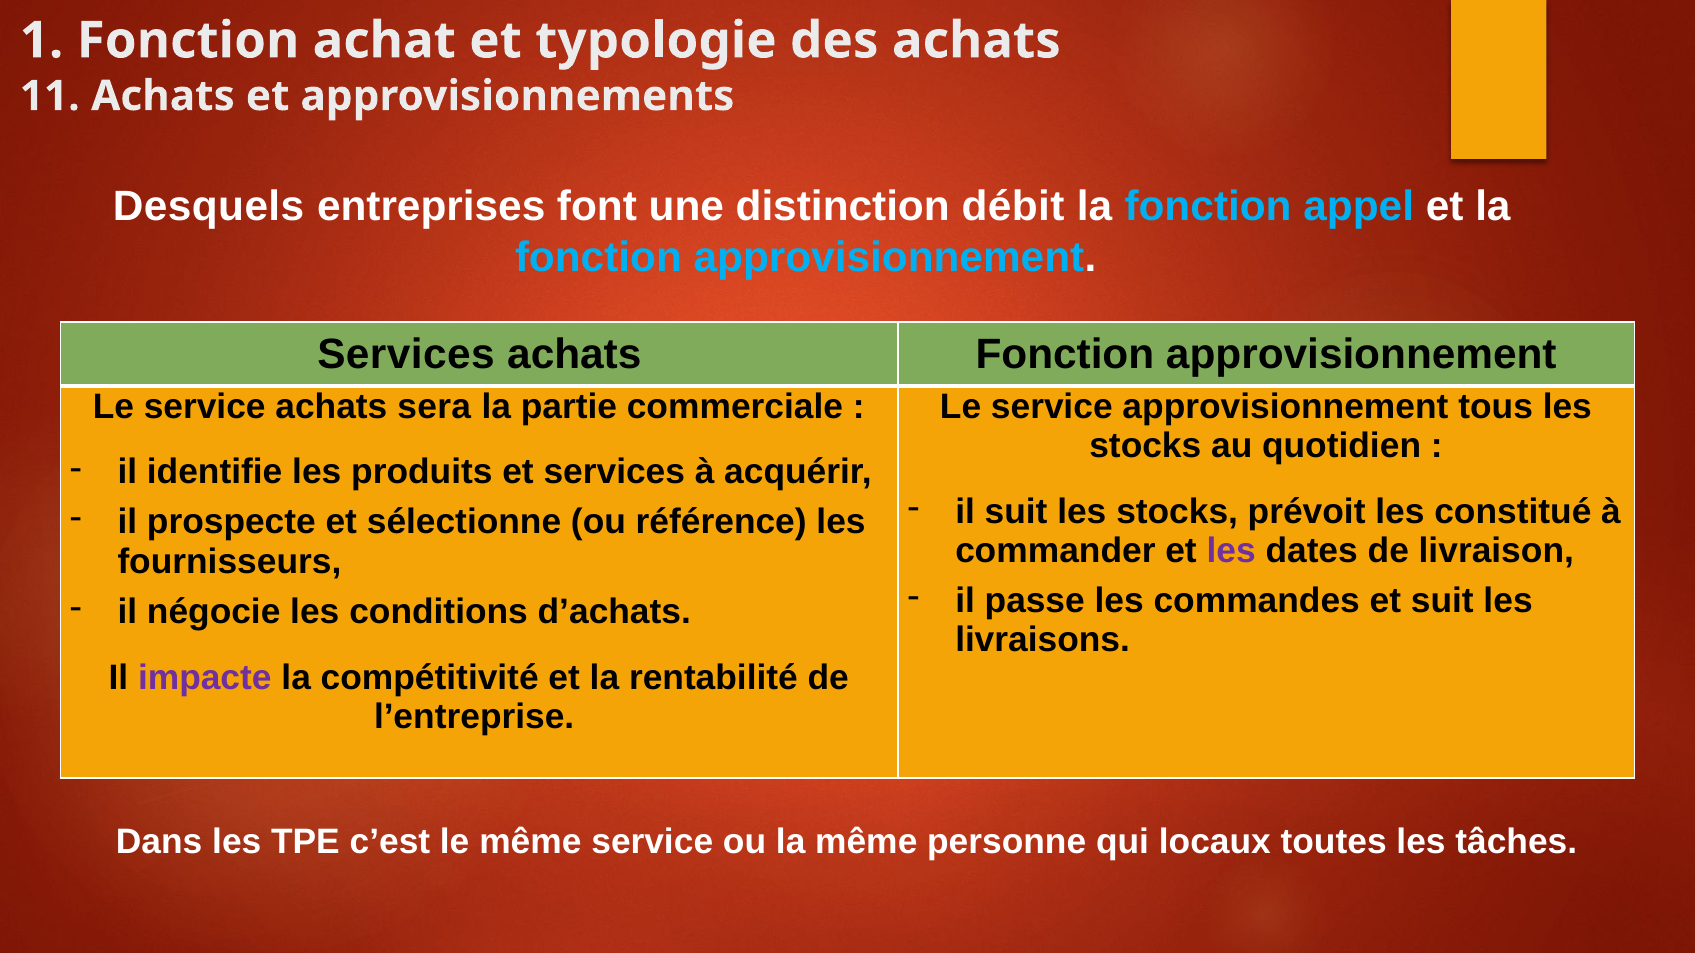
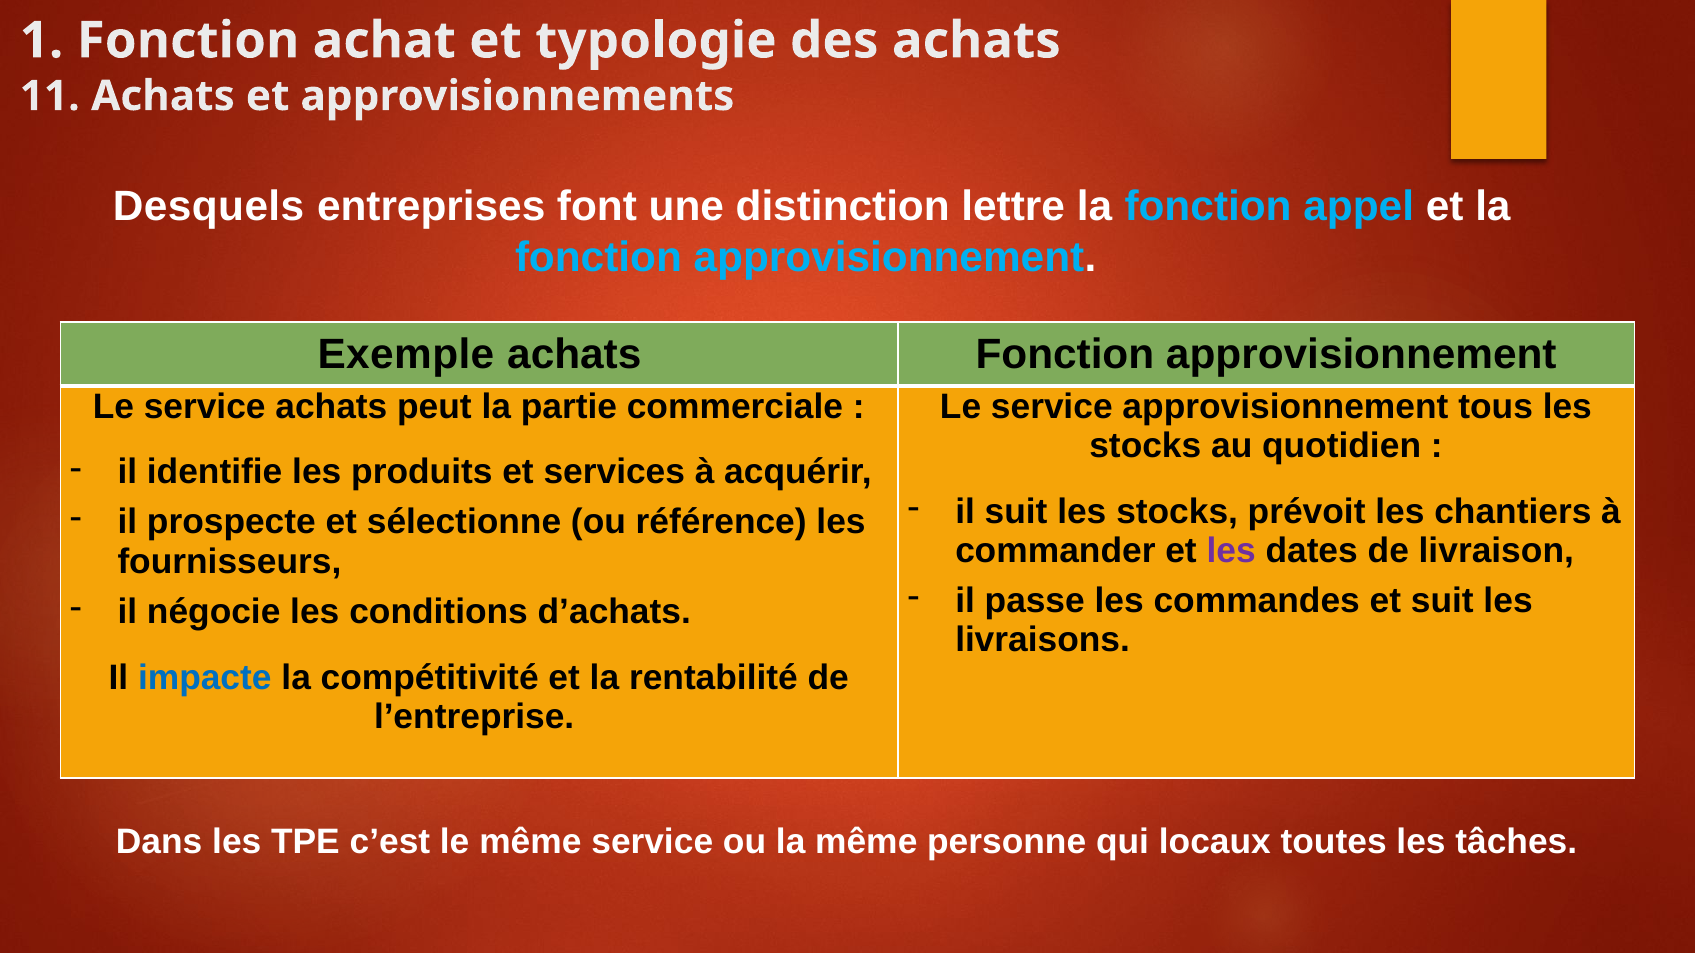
débit: débit -> lettre (1013, 207)
Services: Services -> Exemple (406, 355)
sera: sera -> peut (434, 407)
constitué: constitué -> chantiers (1513, 512)
impacte colour: purple -> blue (205, 678)
